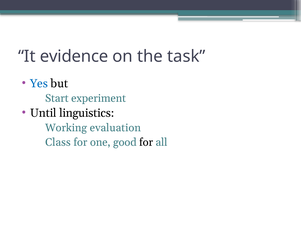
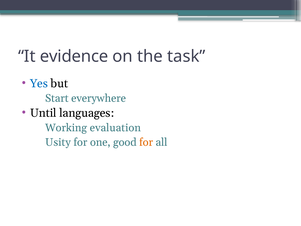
experiment: experiment -> everywhere (99, 98)
linguistics: linguistics -> languages (87, 113)
Class: Class -> Usity (58, 142)
for colour: black -> orange (146, 142)
